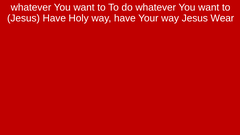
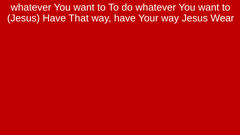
Holy: Holy -> That (79, 18)
